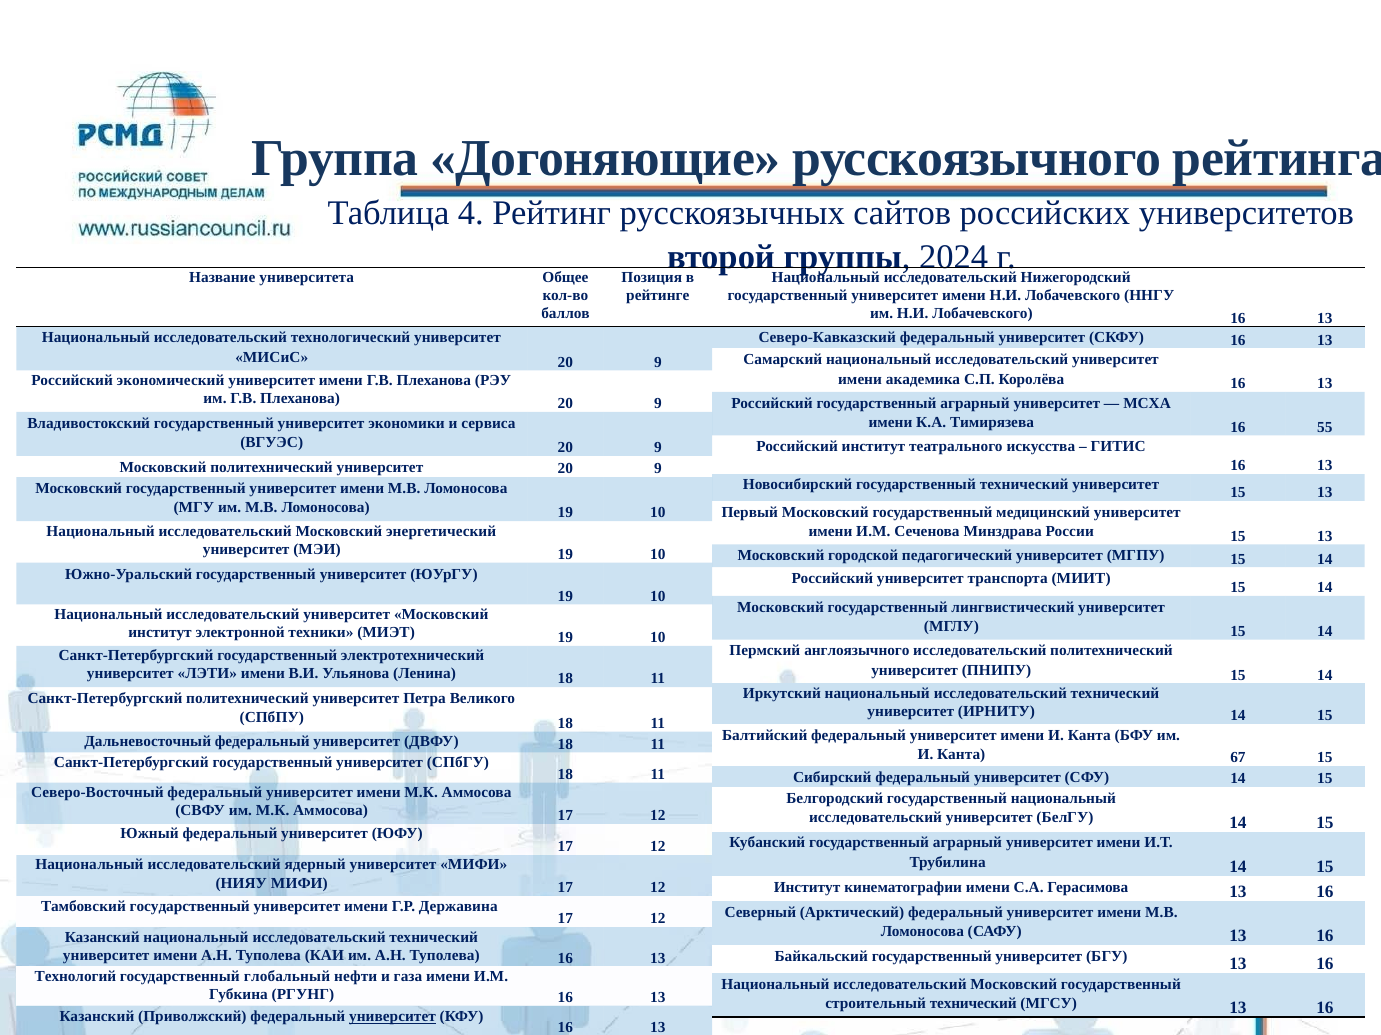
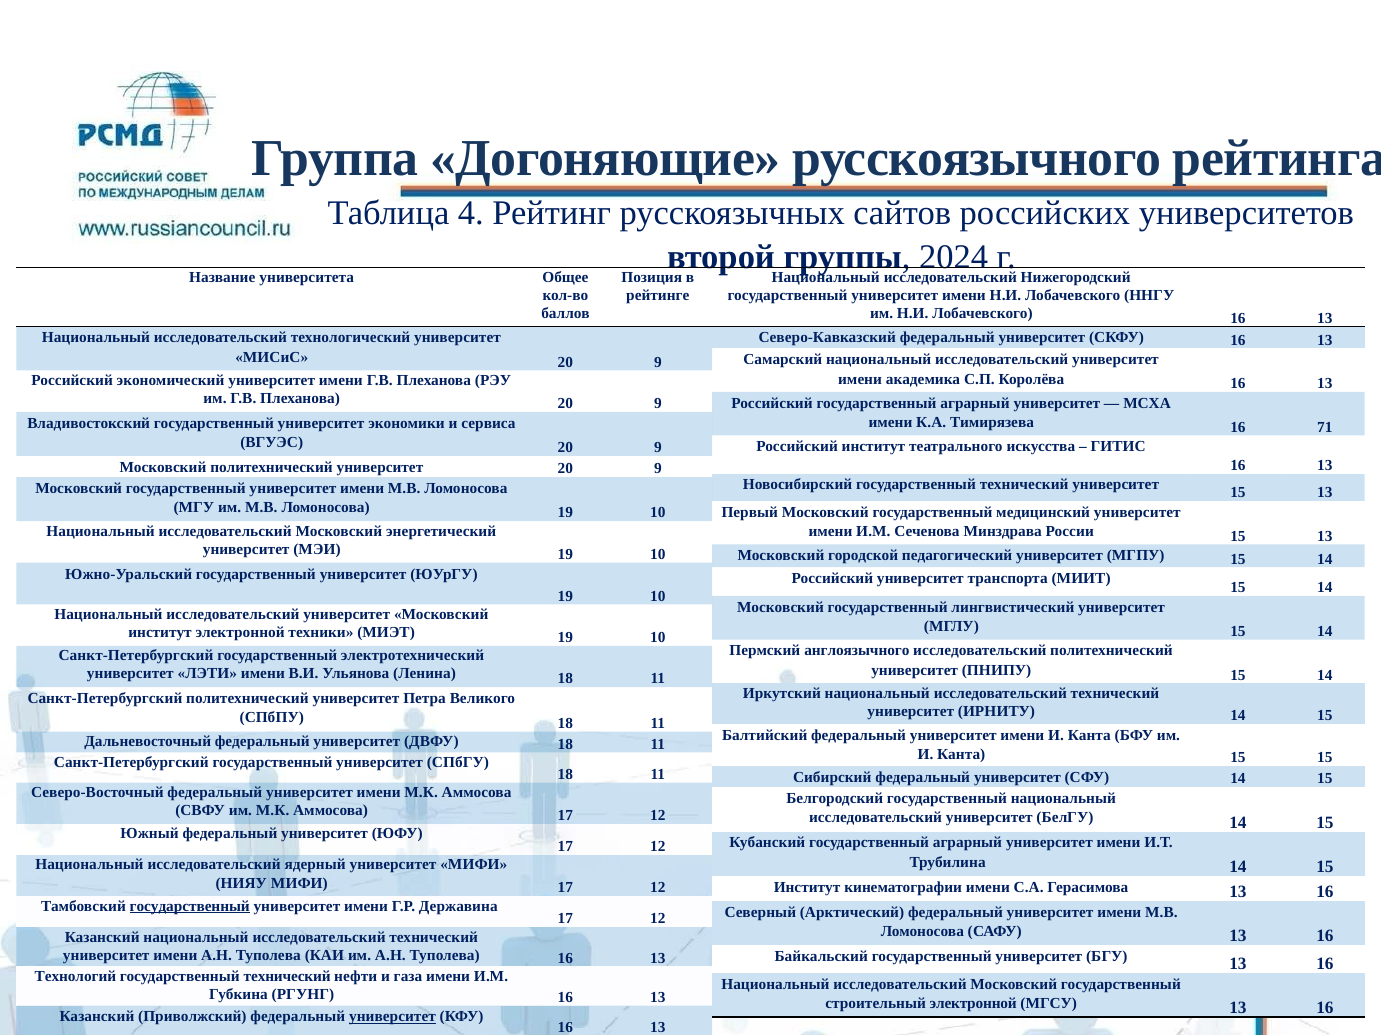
55: 55 -> 71 (1325, 428)
Канта 67: 67 -> 15 (1238, 758)
государственный underline: none -> present (190, 907)
глобальный: глобальный -> технический (287, 977)
строительный технический: технический -> электронной (973, 1004)
